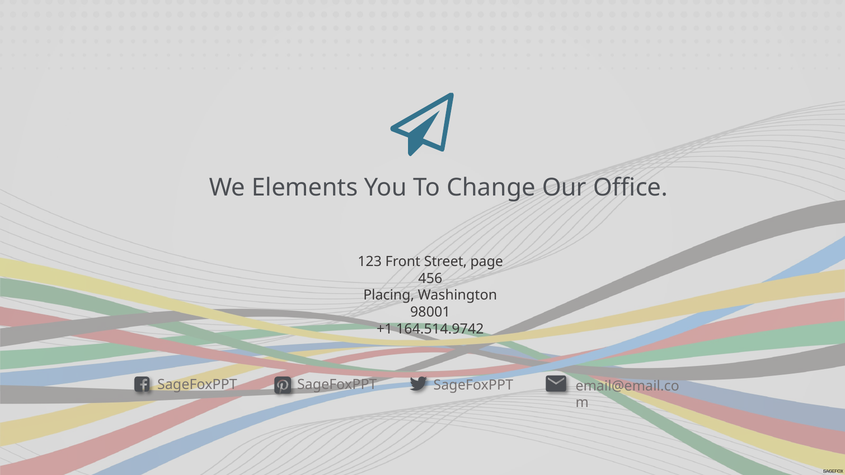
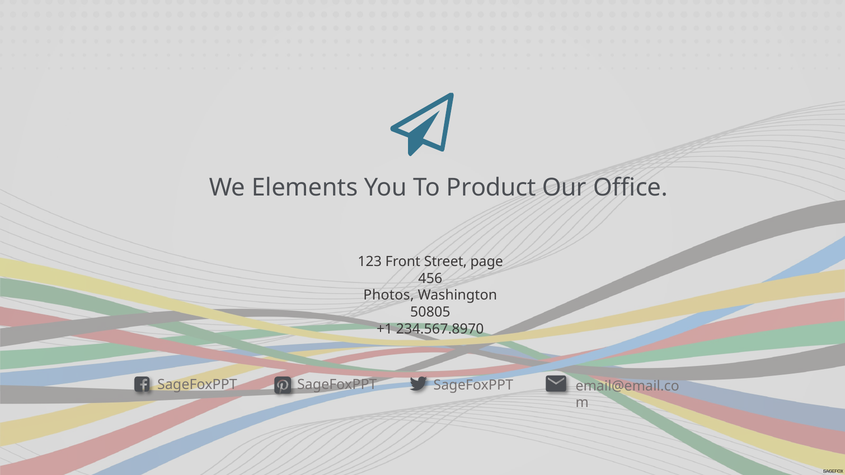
Change: Change -> Product (491, 188)
Placing: Placing -> Photos (389, 295)
98001: 98001 -> 50805 (430, 312)
164.514.9742: 164.514.9742 -> 234.567.8970 (440, 329)
